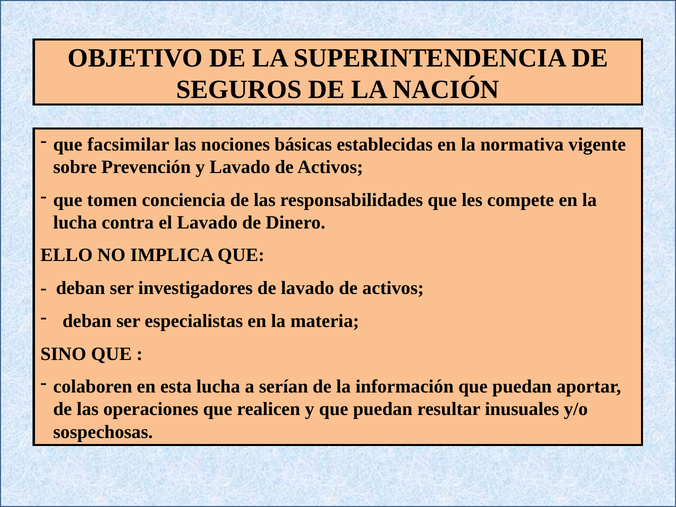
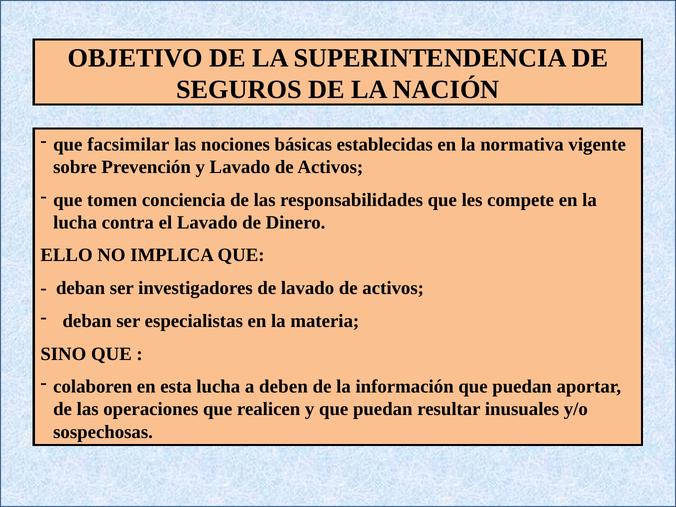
serían: serían -> deben (283, 387)
